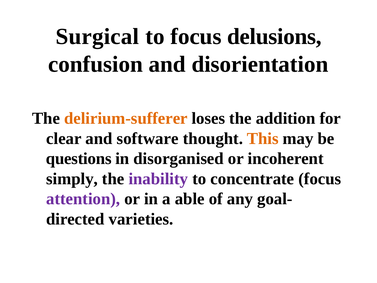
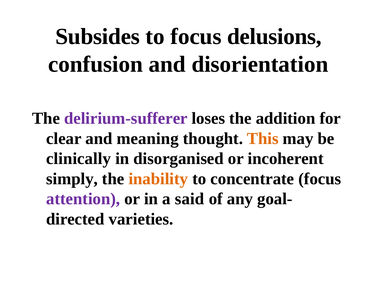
Surgical: Surgical -> Subsides (98, 36)
delirium-sufferer colour: orange -> purple (126, 118)
software: software -> meaning (148, 138)
questions: questions -> clinically (79, 158)
inability colour: purple -> orange (158, 179)
able: able -> said (190, 199)
